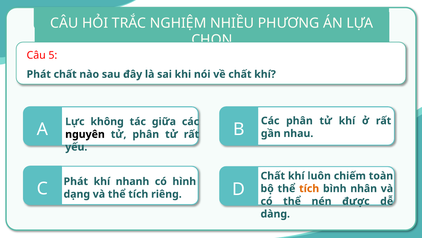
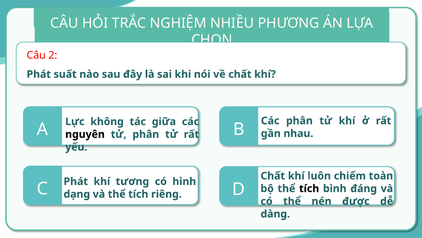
5: 5 -> 2 (53, 55)
Phát chất: chất -> suất (65, 74)
nhanh: nhanh -> tương (132, 181)
tích colour: orange -> black (309, 188)
nhân: nhân -> đáng (364, 188)
